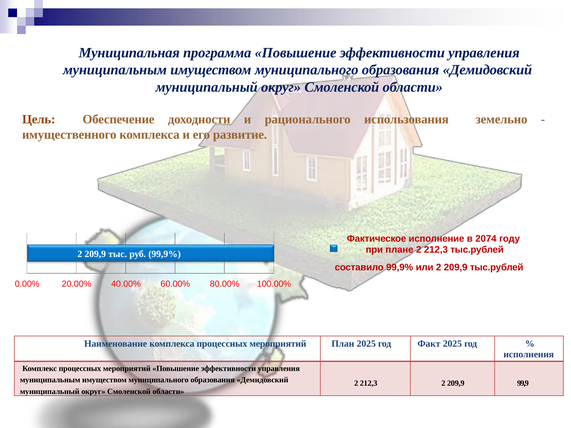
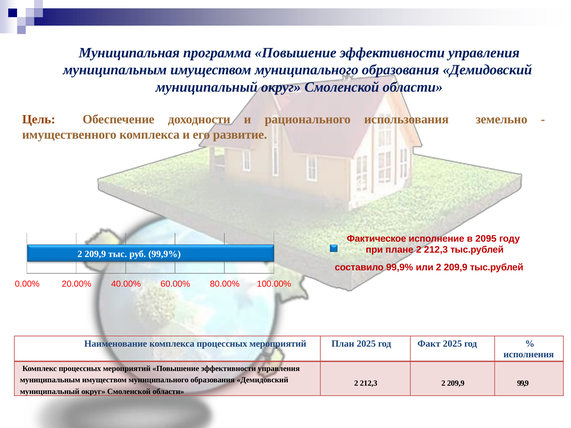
2074: 2074 -> 2095 (486, 239)
